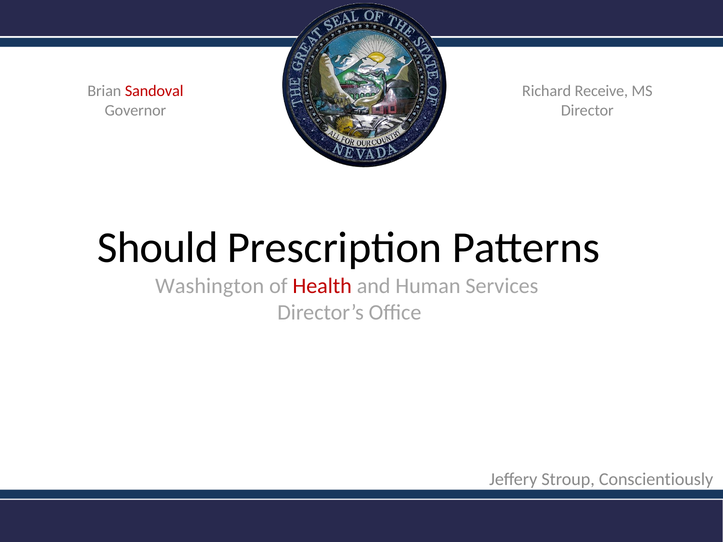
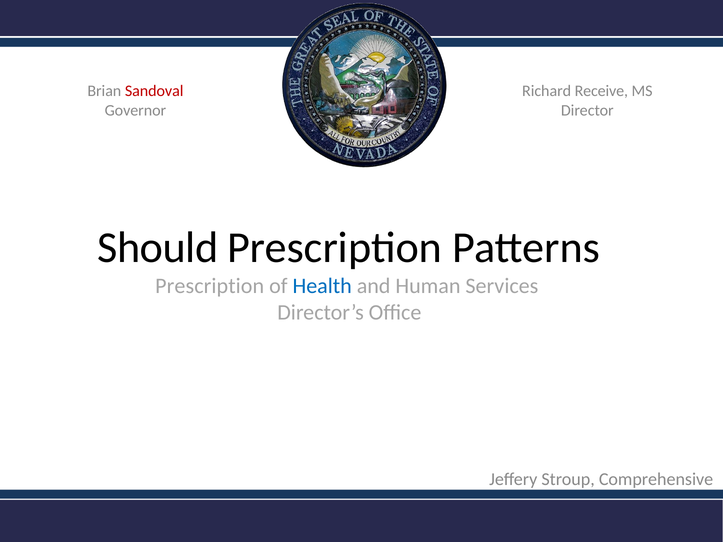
Washington: Washington -> Prescription (210, 286)
Health colour: red -> blue (322, 286)
Conscientiously: Conscientiously -> Comprehensive (656, 480)
